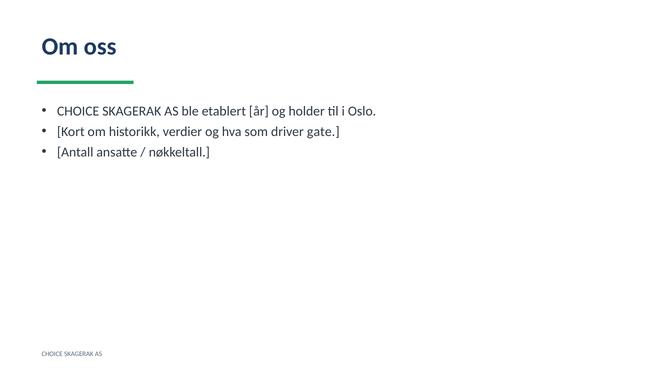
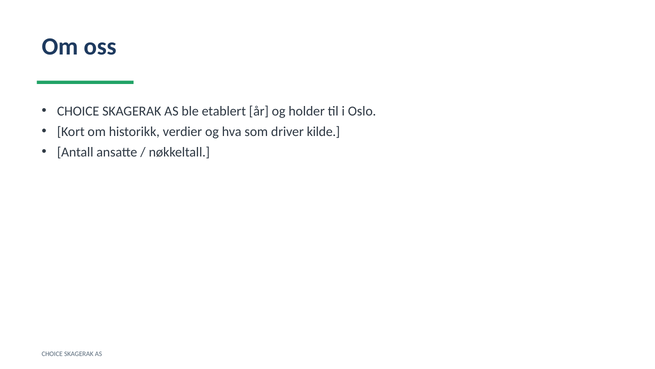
gate: gate -> kilde (323, 131)
